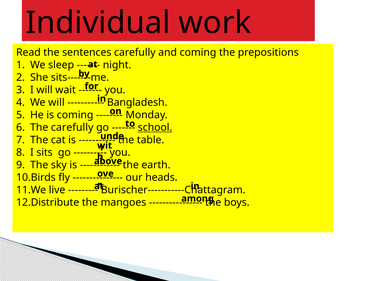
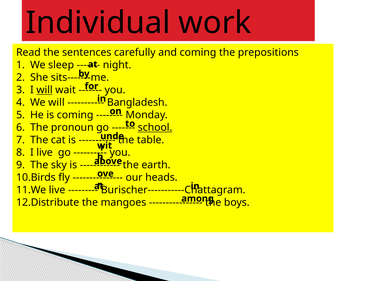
will underline: none -> present (45, 90)
The carefully: carefully -> pronoun (72, 127)
I sits: sits -> live (45, 152)
